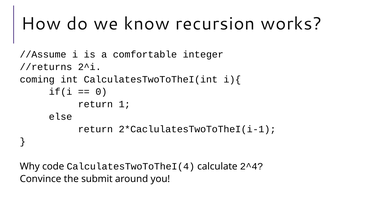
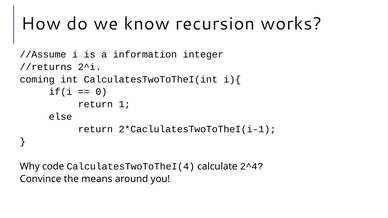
comfortable: comfortable -> information (145, 55)
submit: submit -> means (97, 179)
